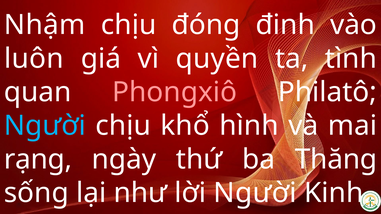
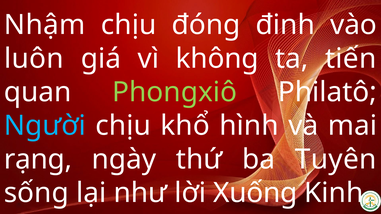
quyền: quyền -> không (217, 59)
tình: tình -> tiến (351, 59)
Phongxiô colour: pink -> light green (175, 92)
Thăng: Thăng -> Tuyên (336, 160)
lời Người: Người -> Xuống (255, 193)
